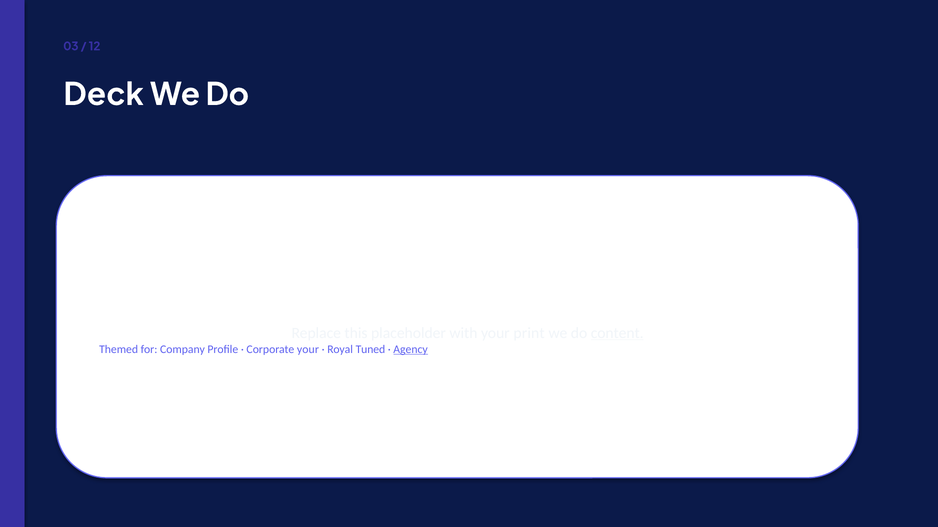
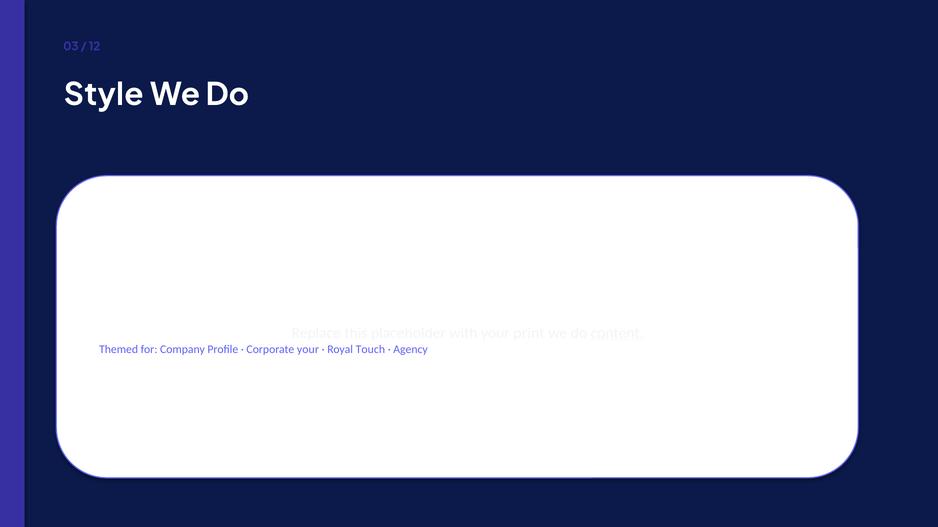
Deck: Deck -> Style (104, 95)
Tuned: Tuned -> Touch (370, 350)
Agency underline: present -> none (411, 350)
